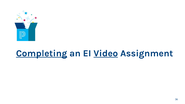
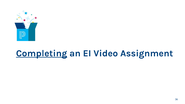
Video underline: present -> none (106, 53)
